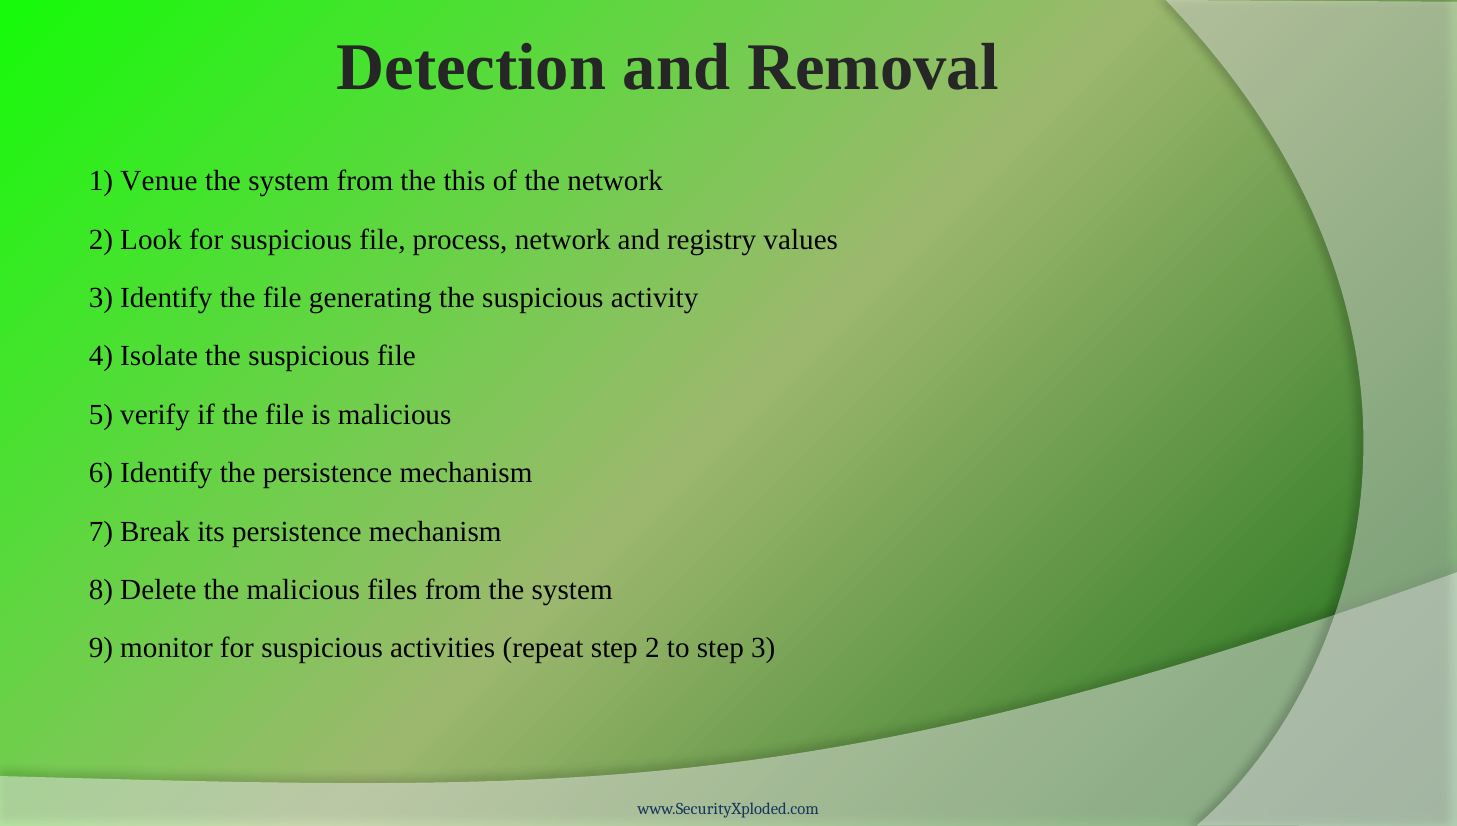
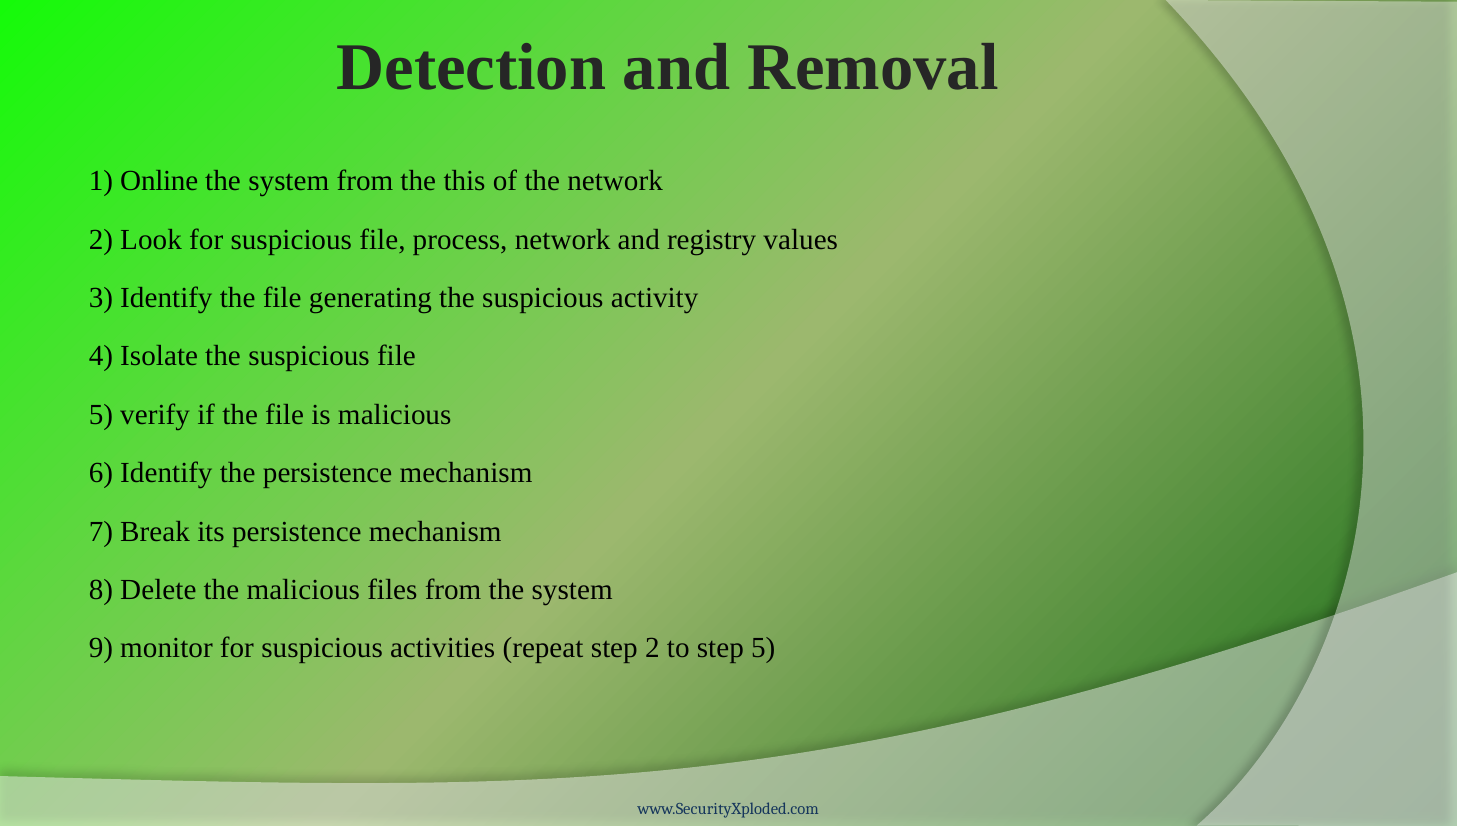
Venue: Venue -> Online (159, 181)
step 3: 3 -> 5 (763, 648)
